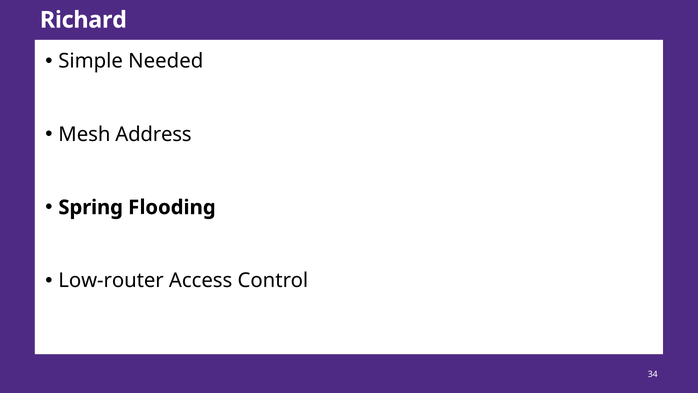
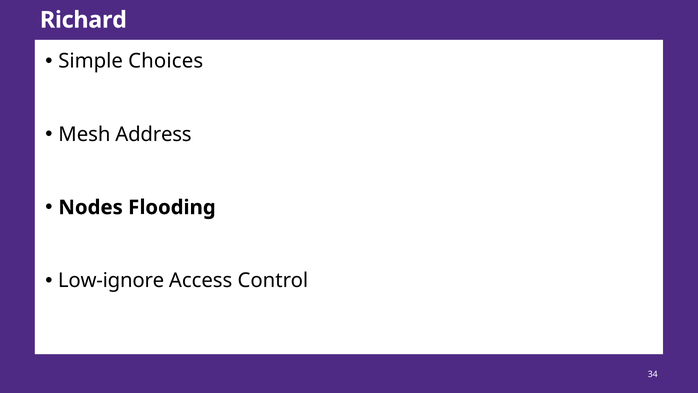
Needed: Needed -> Choices (166, 61)
Spring: Spring -> Nodes (91, 207)
Low-router: Low-router -> Low-ignore (111, 280)
